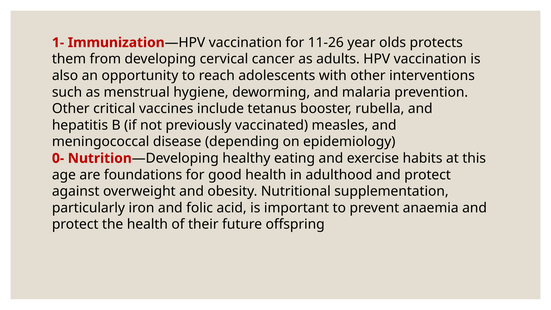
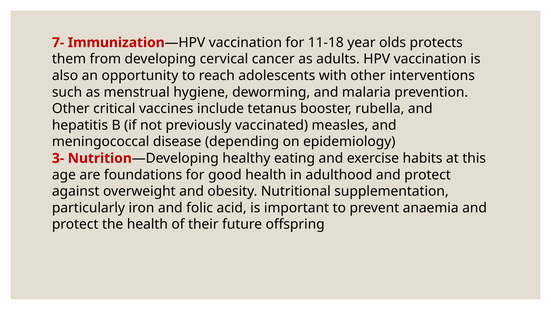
1-: 1- -> 7- (58, 43)
11-26: 11-26 -> 11-18 (326, 43)
0-: 0- -> 3- (58, 158)
